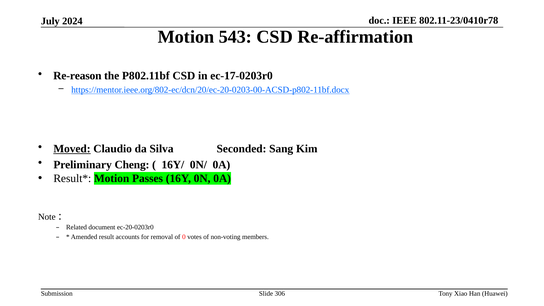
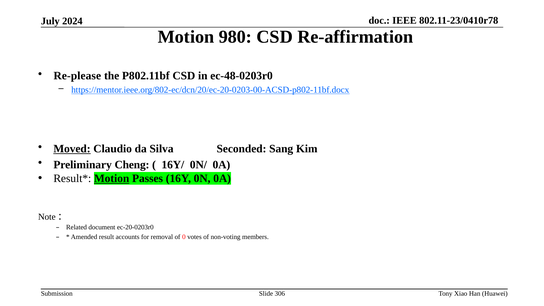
543: 543 -> 980 (235, 37)
Re-reason: Re-reason -> Re-please (77, 76)
ec-17-0203r0: ec-17-0203r0 -> ec-48-0203r0 (242, 76)
Motion underline: none -> present (112, 178)
